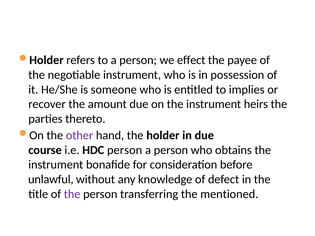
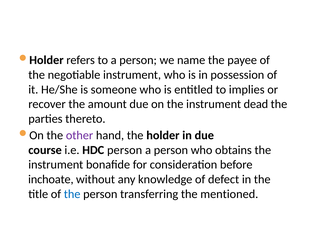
effect: effect -> name (191, 60)
heirs: heirs -> dead (256, 104)
unlawful: unlawful -> inchoate (51, 180)
the colour: purple -> blue (72, 194)
